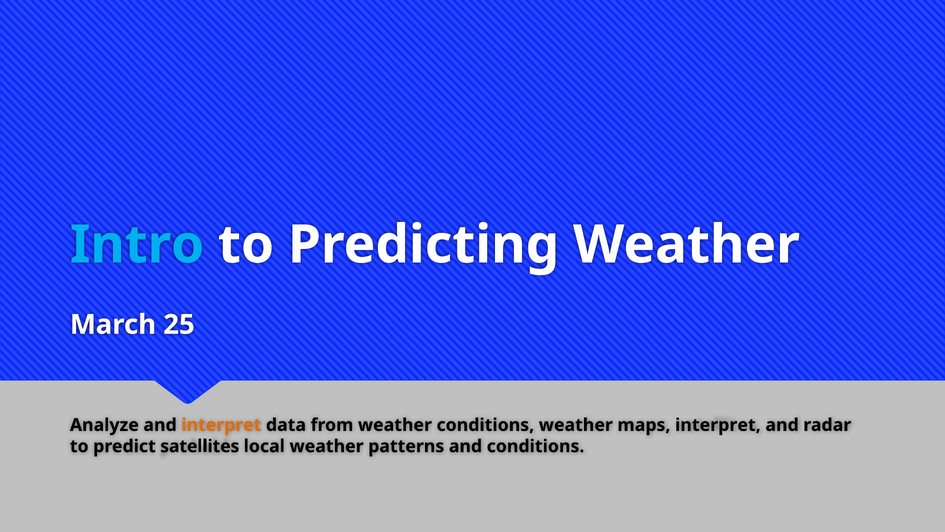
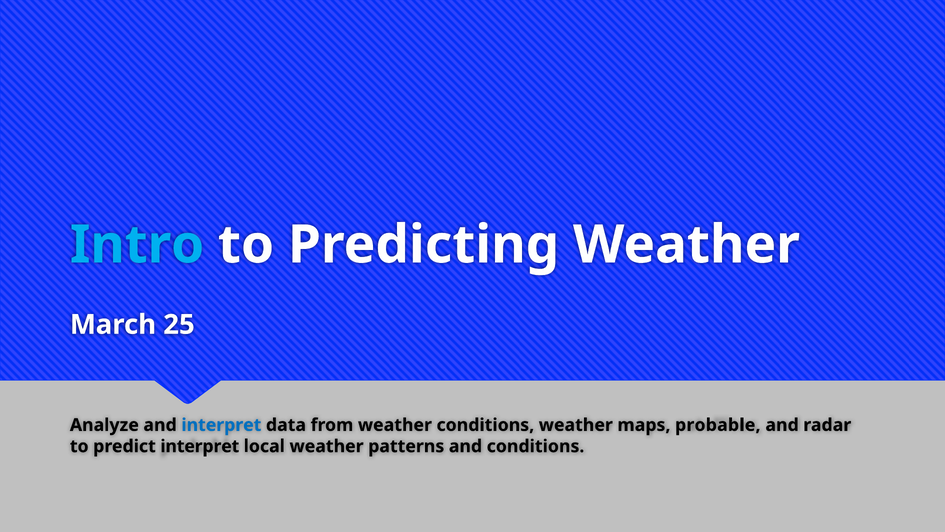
interpret colour: orange -> blue (221, 425)
maps interpret: interpret -> probable (718, 425)
predict satellites: satellites -> interpret (200, 446)
